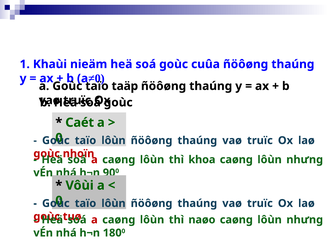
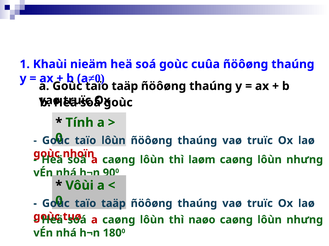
Caét: Caét -> Tính (80, 123)
khoa: khoa -> laøm (202, 160)
lôùn: lôùn -> taäp (114, 204)
